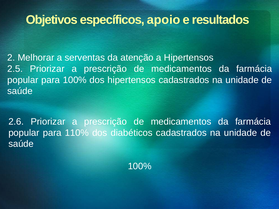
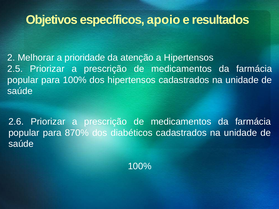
serventas: serventas -> prioridade (85, 58)
110%: 110% -> 870% (77, 133)
